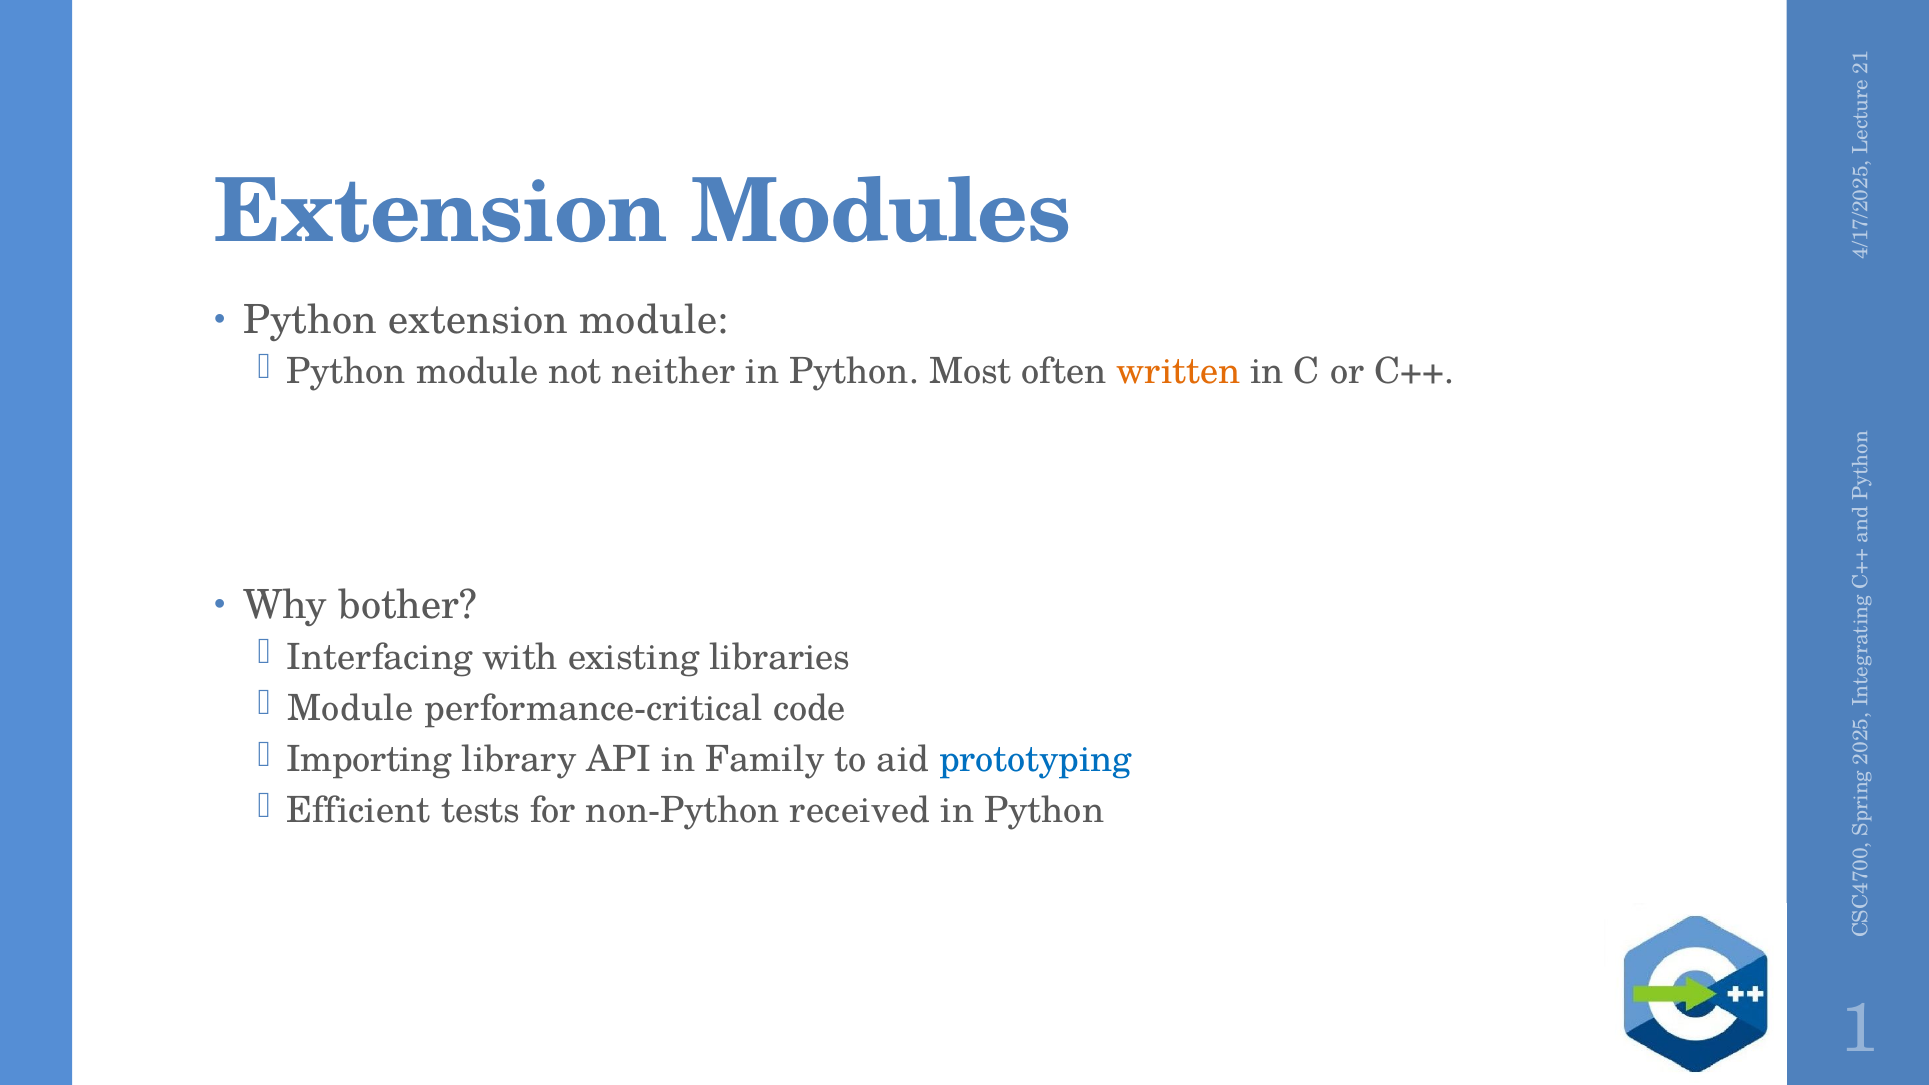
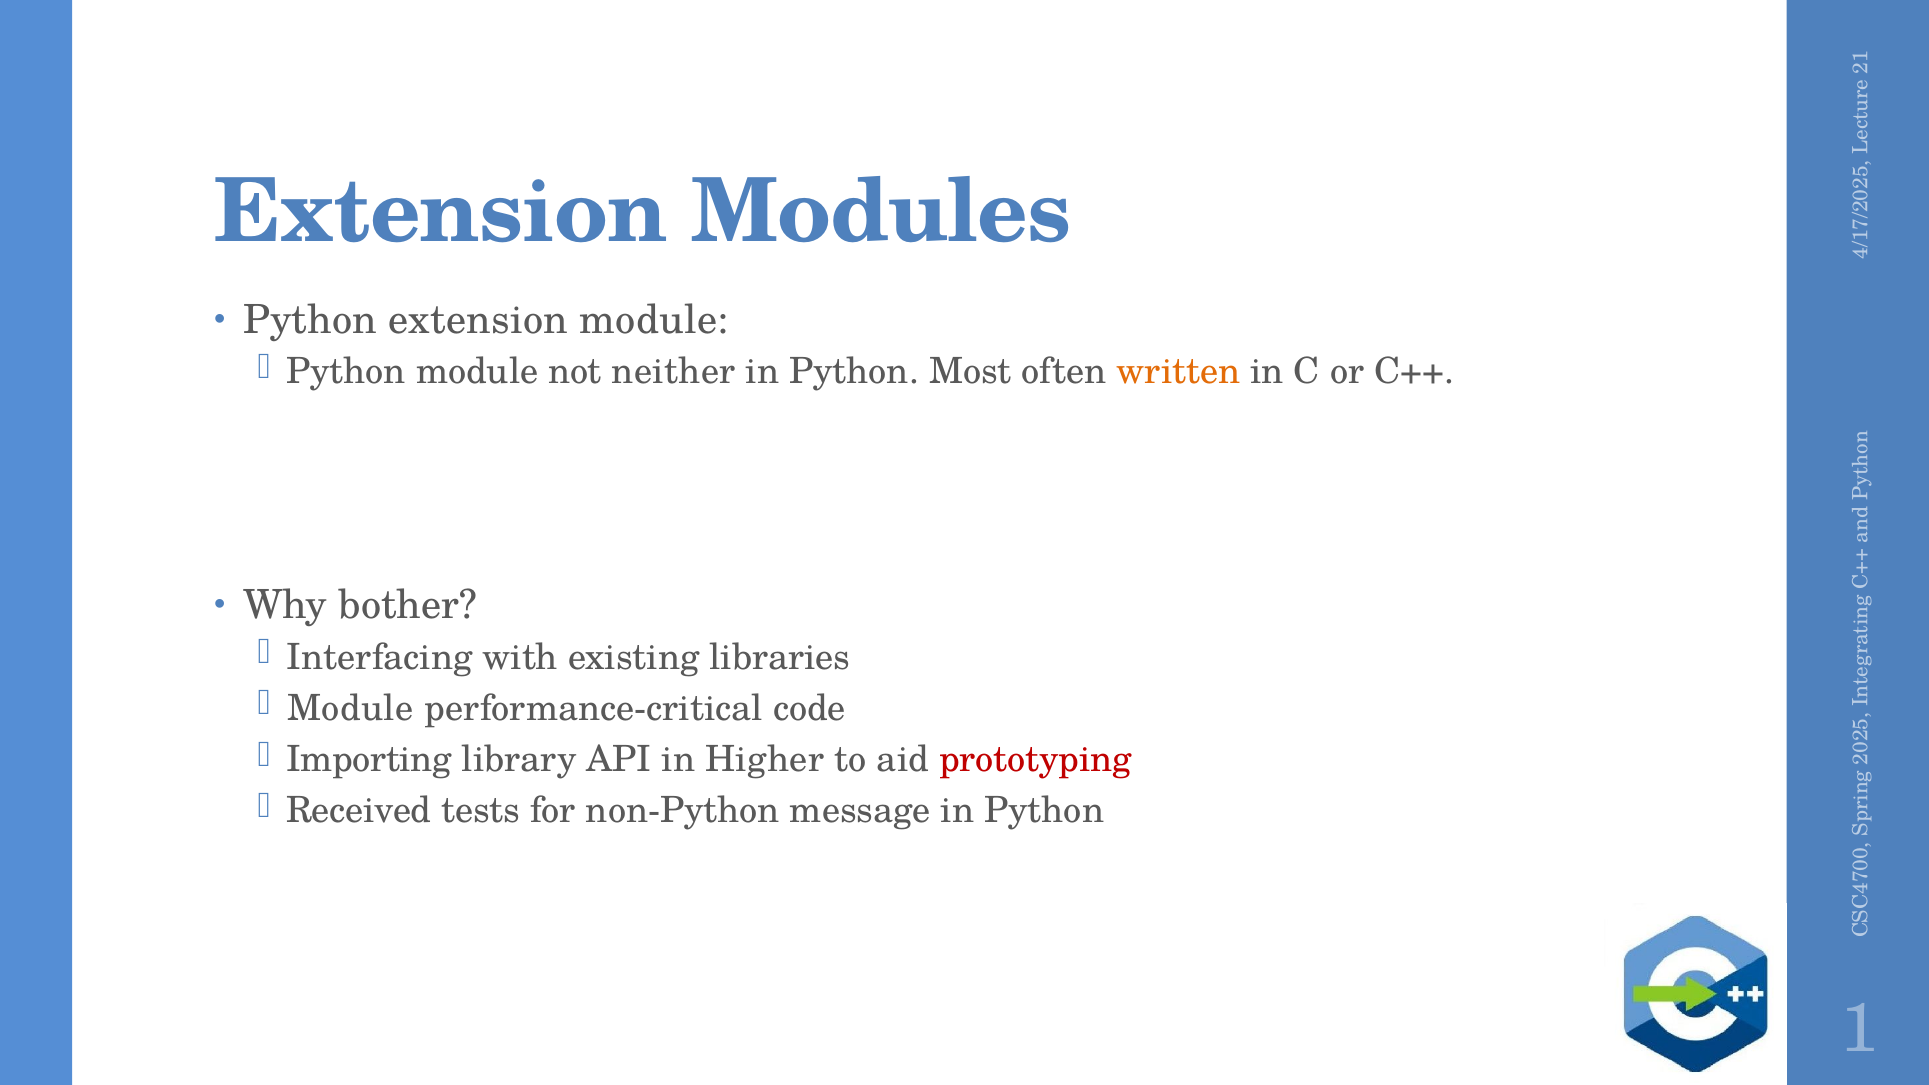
Family: Family -> Higher (765, 760)
prototyping colour: blue -> red (1036, 760)
Efficient: Efficient -> Received (359, 811)
received: received -> message (860, 811)
